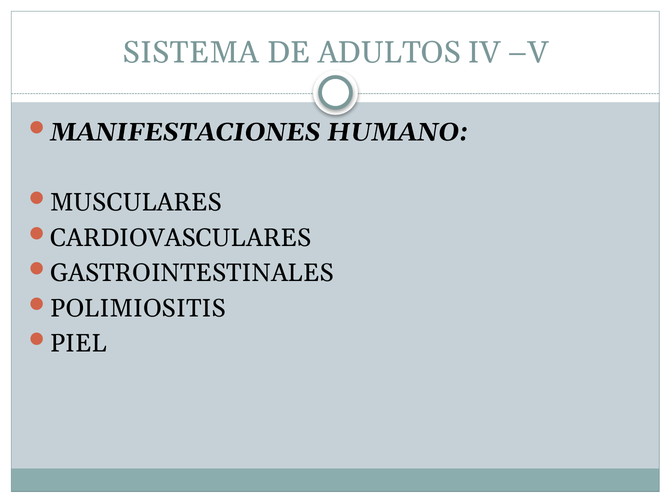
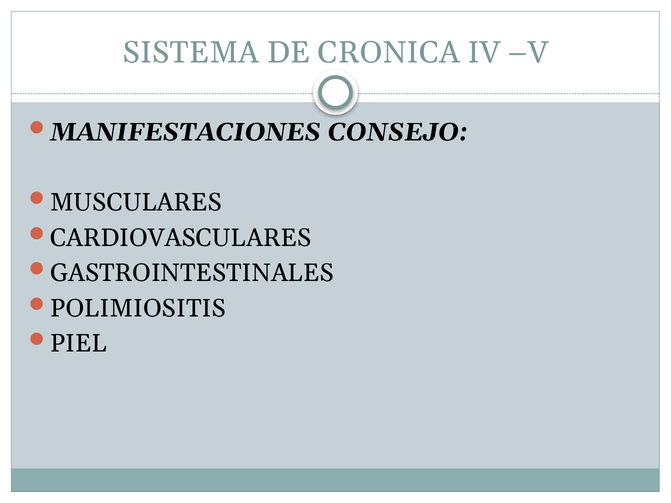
ADULTOS: ADULTOS -> CRONICA (389, 53)
HUMANO: HUMANO -> CONSEJO (398, 132)
